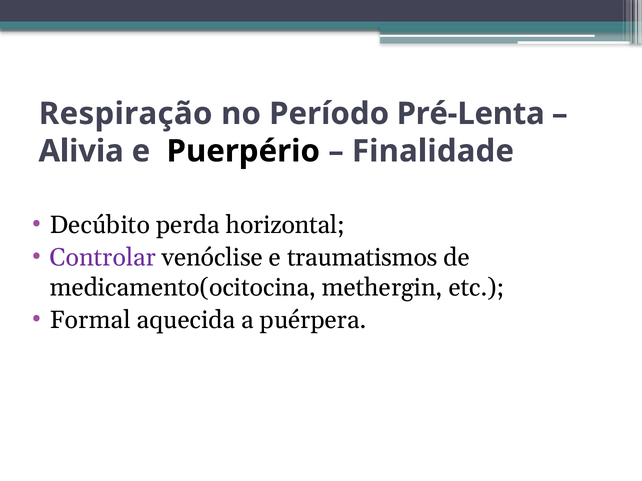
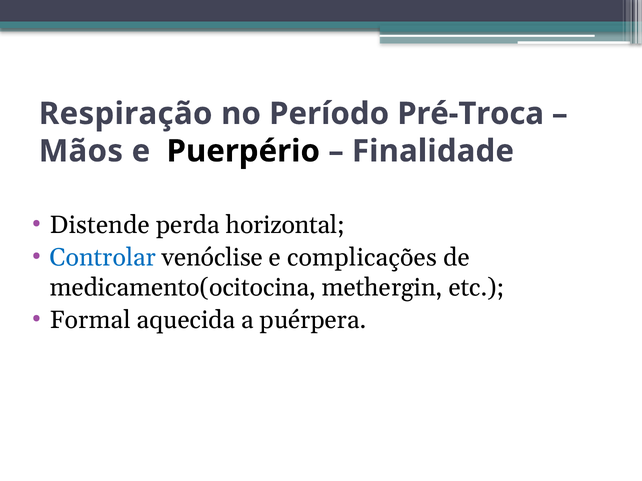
Pré-Lenta: Pré-Lenta -> Pré-Troca (471, 114)
Alivia: Alivia -> Mãos (81, 151)
Decúbito: Decúbito -> Distende (100, 225)
Controlar colour: purple -> blue (103, 258)
traumatismos: traumatismos -> complicações (362, 258)
